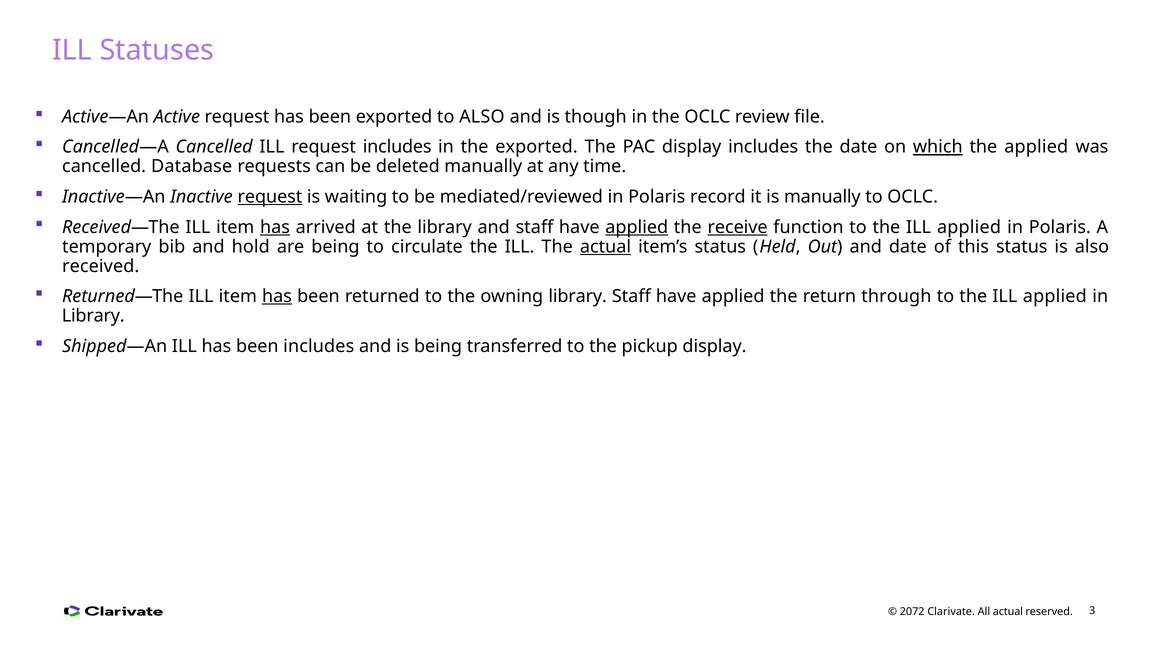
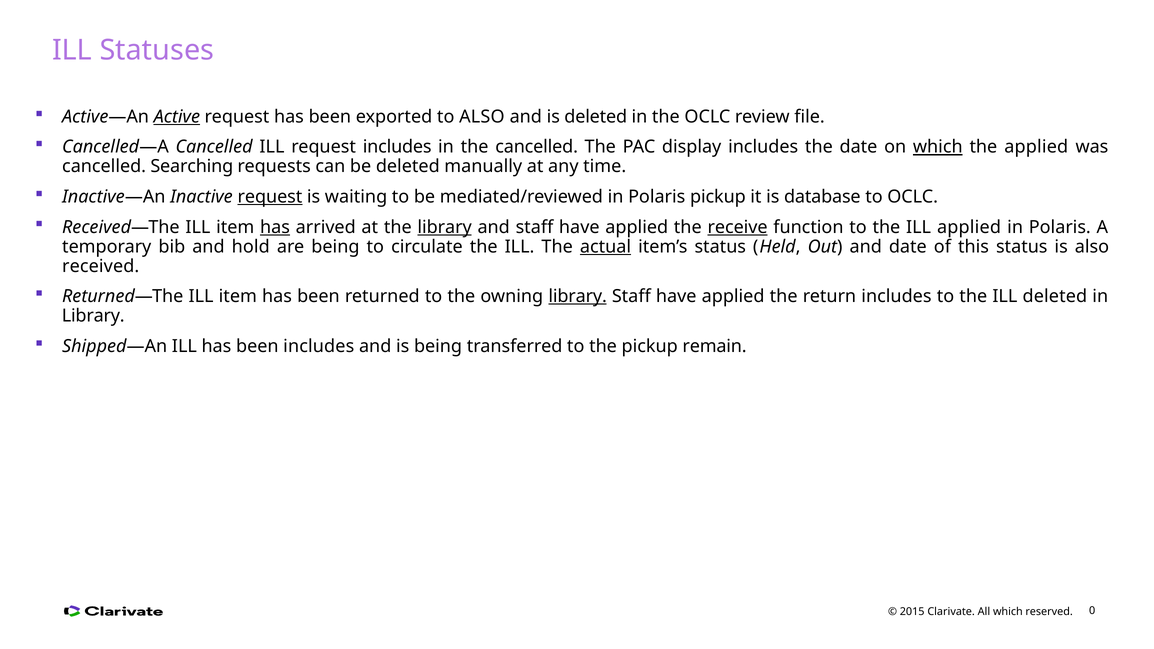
Active underline: none -> present (177, 117)
is though: though -> deleted (596, 117)
the exported: exported -> cancelled (537, 147)
Database: Database -> Searching (192, 167)
Polaris record: record -> pickup (718, 197)
is manually: manually -> database (822, 197)
library underline: none -> present (445, 227)
applied underline: present -> none (637, 227)
has underline: present -> none (277, 296)
library underline: none -> present (578, 296)
return through: through -> includes (896, 296)
applied: applied -> deleted (1055, 296)
pickup display: display -> remain (715, 346)
2072: 2072 -> 2015 (912, 612)
All actual: actual -> which (1008, 612)
3: 3 -> 0 (1092, 611)
